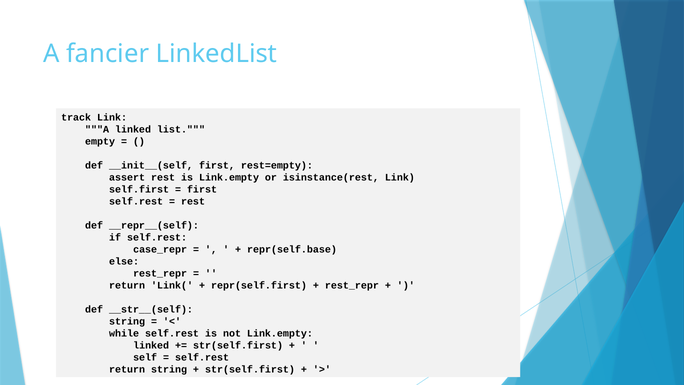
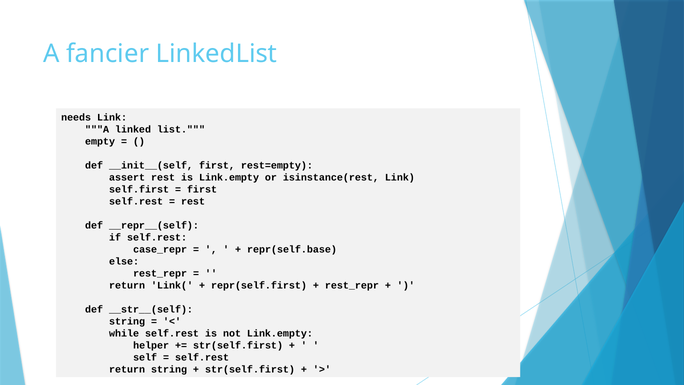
track: track -> needs (76, 117)
linked: linked -> helper (151, 345)
